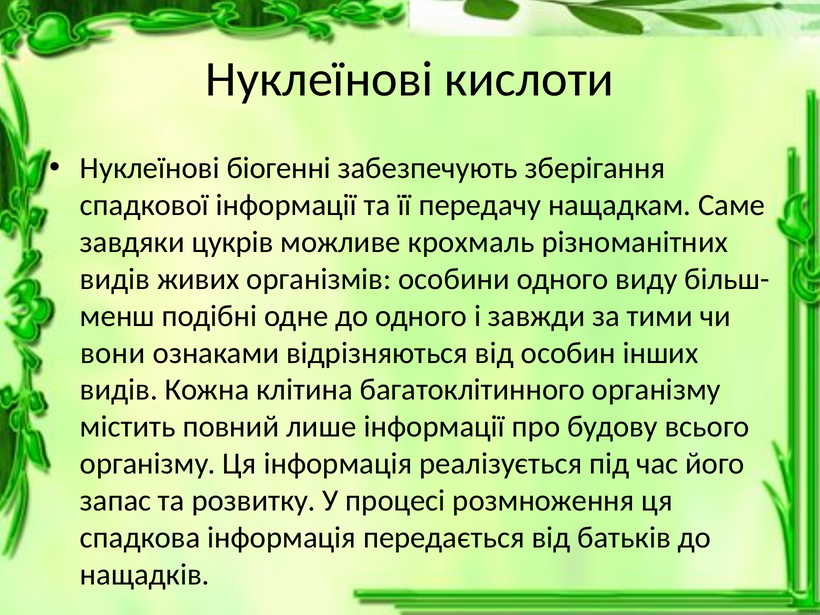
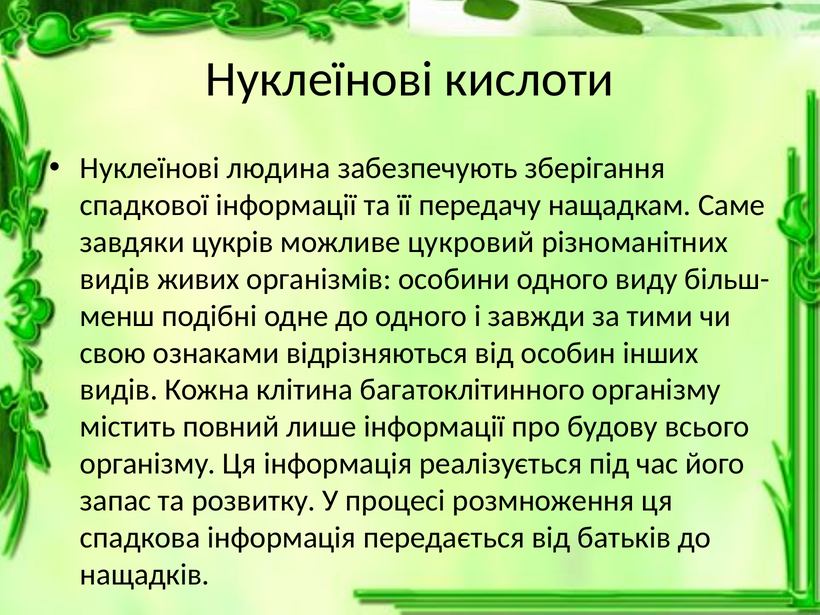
біогенні: біогенні -> людина (279, 168)
крохмаль: крохмаль -> цукровий (471, 242)
вони: вони -> свою (113, 353)
